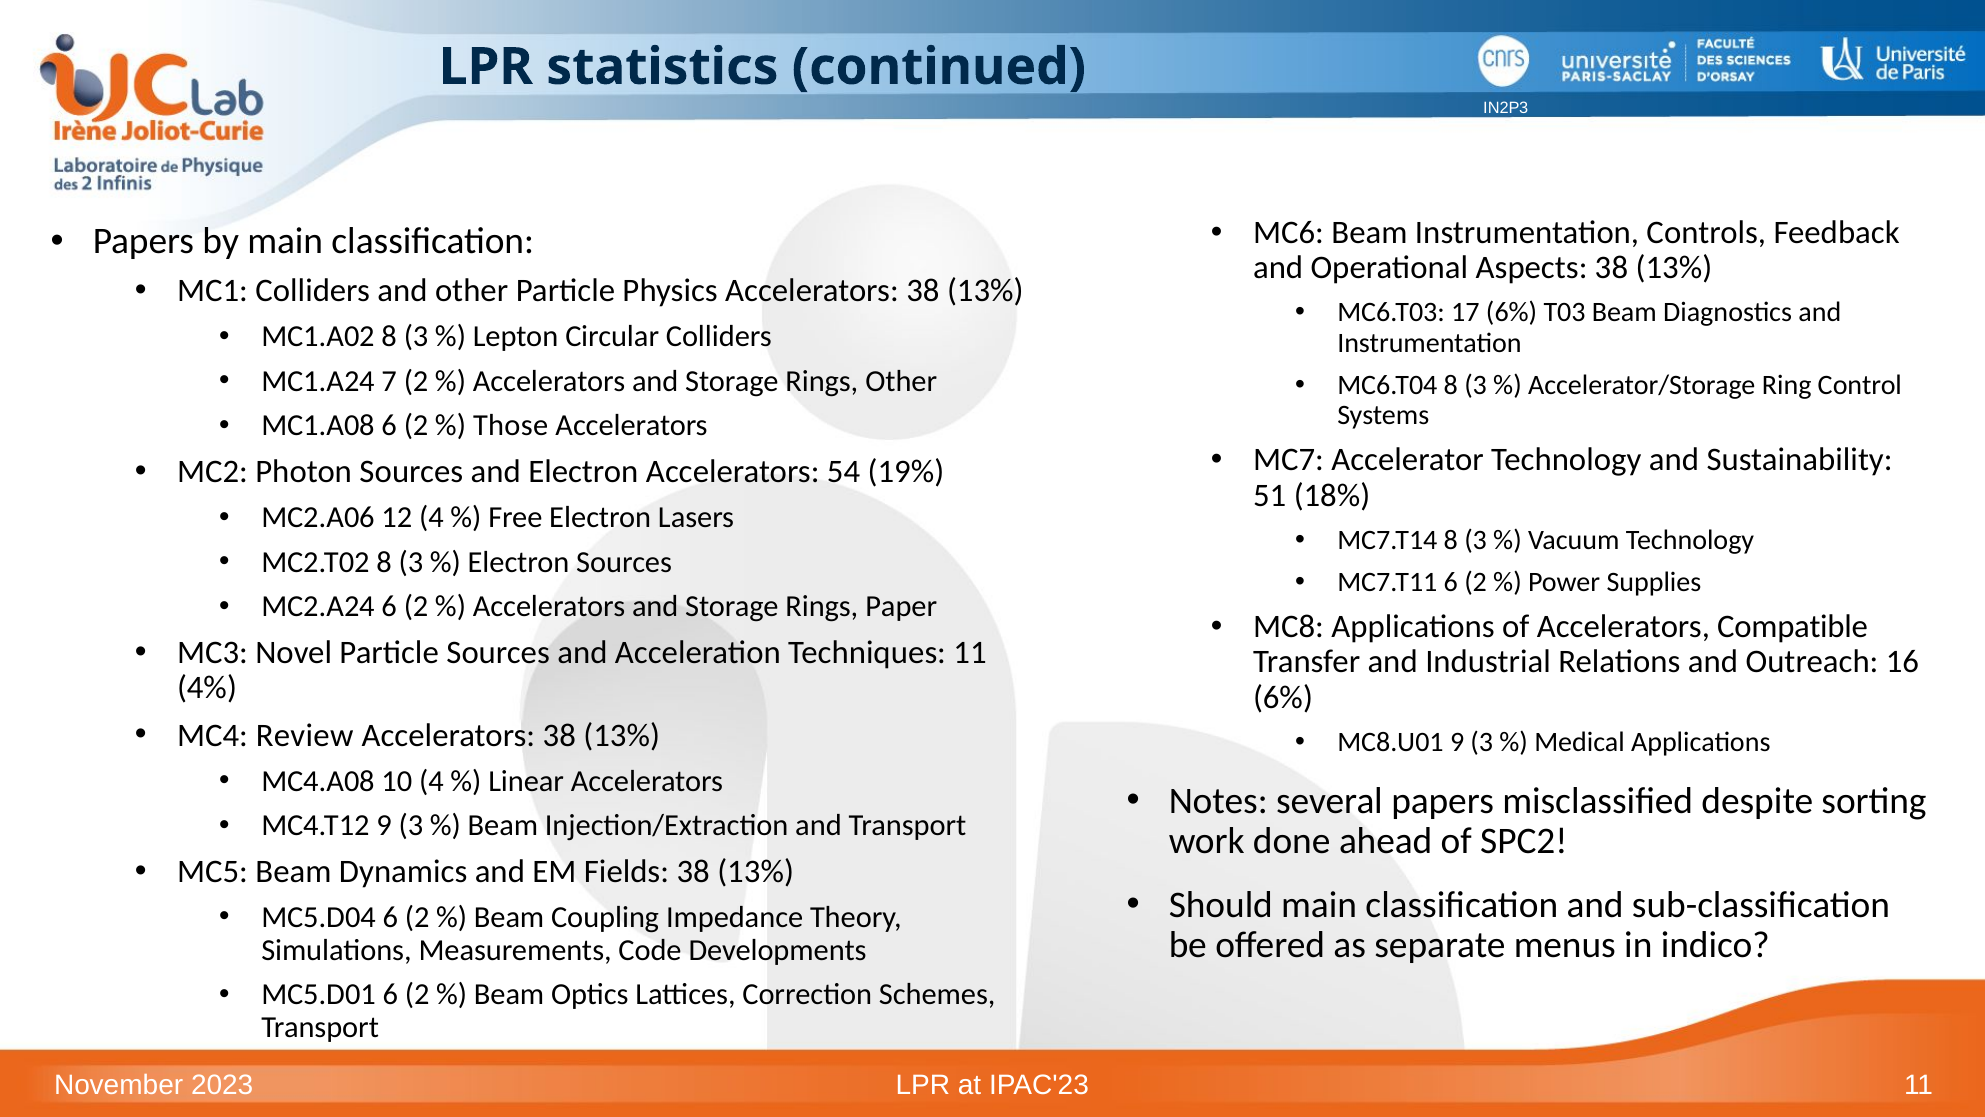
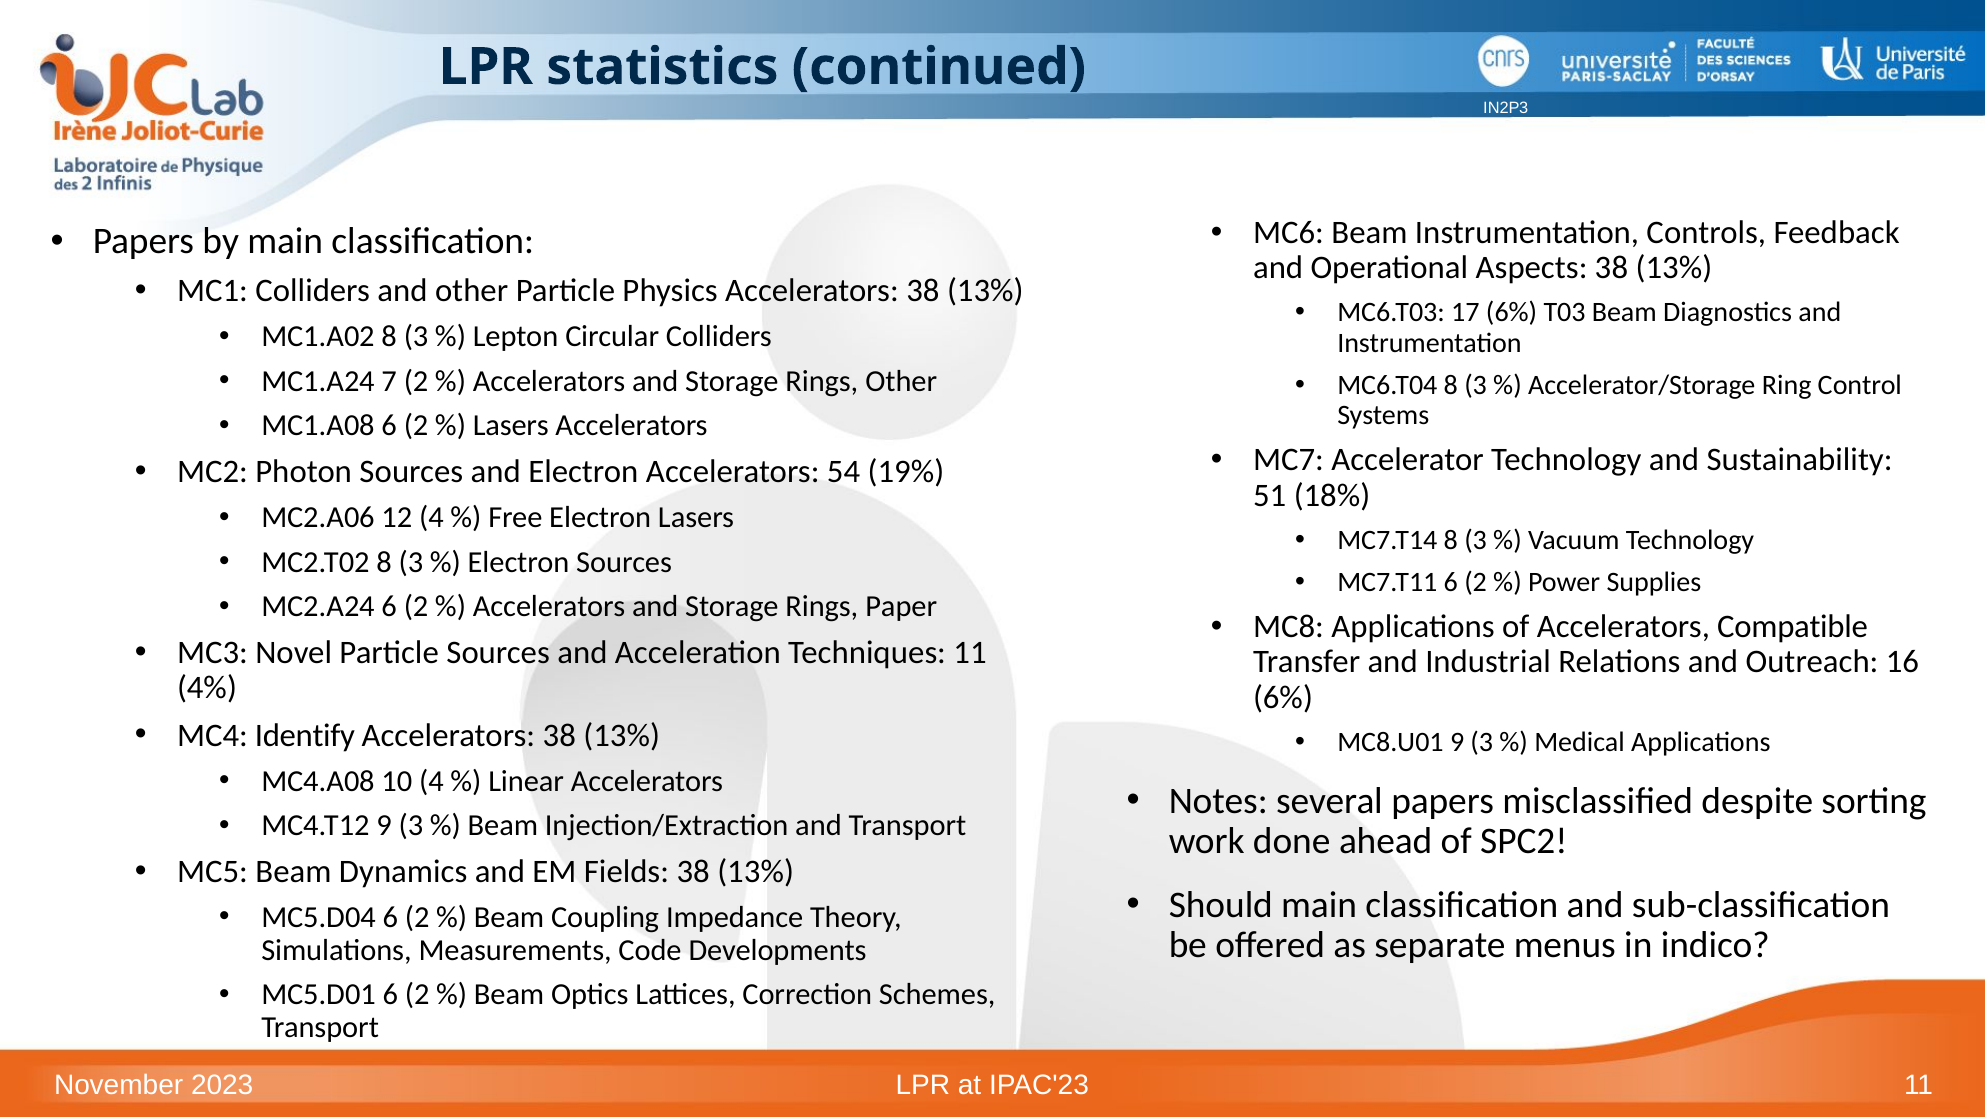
Those: Those -> Lasers (511, 426)
Review: Review -> Identify (305, 735)
